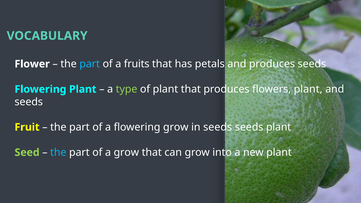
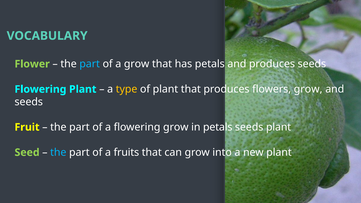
Flower colour: white -> light green (32, 64)
a fruits: fruits -> grow (137, 64)
type colour: light green -> yellow (127, 89)
flowers plant: plant -> grow (308, 89)
in seeds: seeds -> petals (218, 127)
a grow: grow -> fruits (126, 152)
